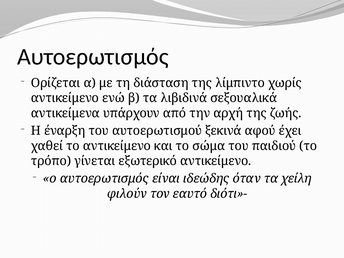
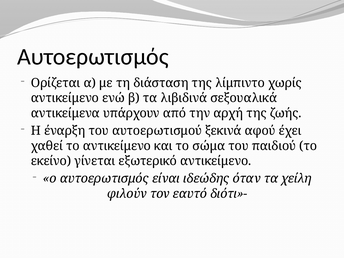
τρόπο: τρόπο -> εκείνο (51, 161)
